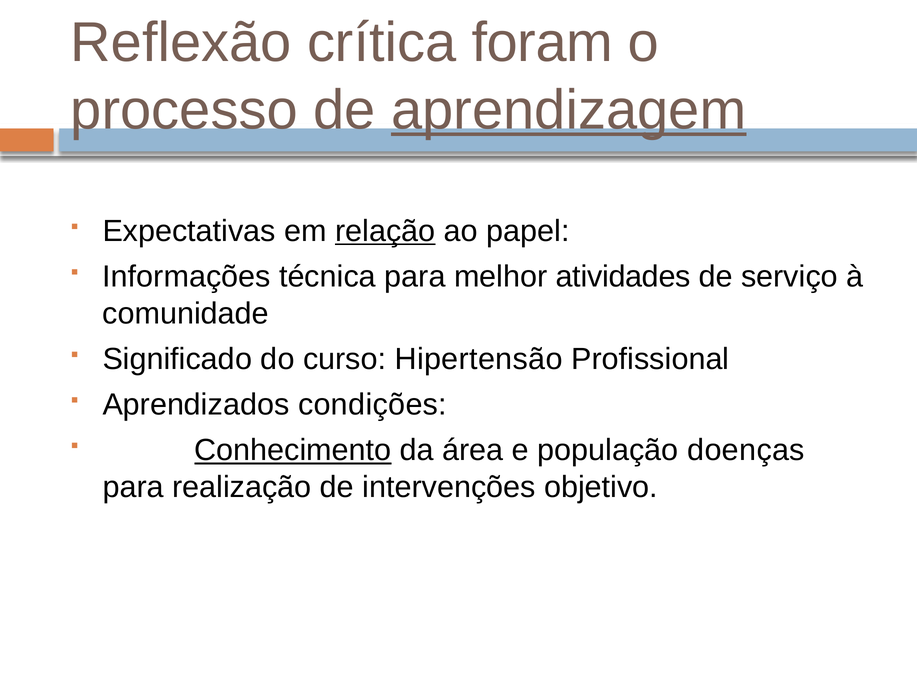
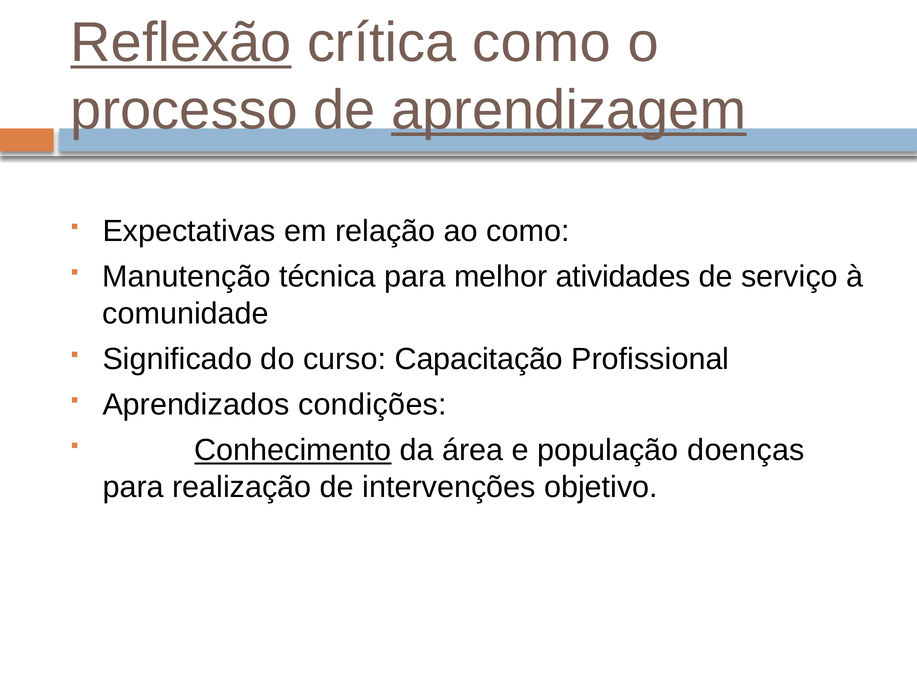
Reflexão underline: none -> present (181, 43)
crítica foram: foram -> como (542, 43)
relação underline: present -> none (385, 231)
ao papel: papel -> como (528, 231)
Informações: Informações -> Manutenção (187, 277)
Hipertensão: Hipertensão -> Capacitação (479, 359)
